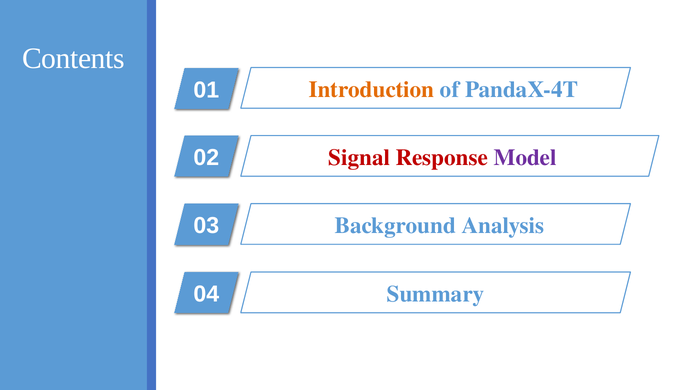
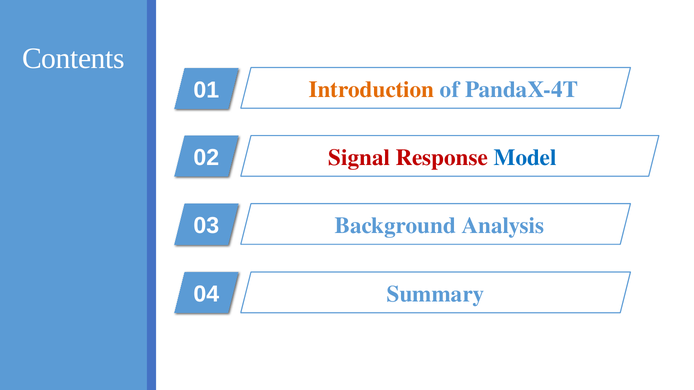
Model colour: purple -> blue (525, 158)
